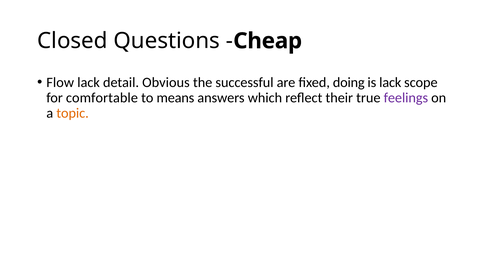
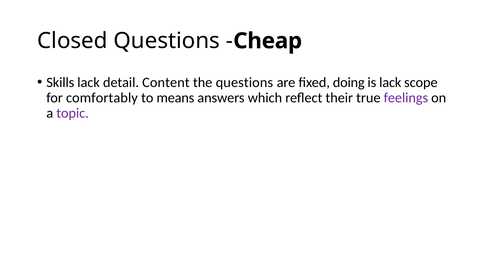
Flow: Flow -> Skills (60, 83)
Obvious: Obvious -> Content (166, 83)
the successful: successful -> questions (244, 83)
comfortable: comfortable -> comfortably (102, 98)
topic colour: orange -> purple (73, 113)
